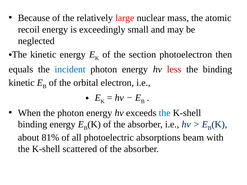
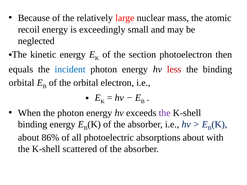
kinetic: kinetic -> orbital (22, 83)
the colour: blue -> purple (165, 113)
81%: 81% -> 86% (50, 138)
absorptions beam: beam -> about (193, 138)
